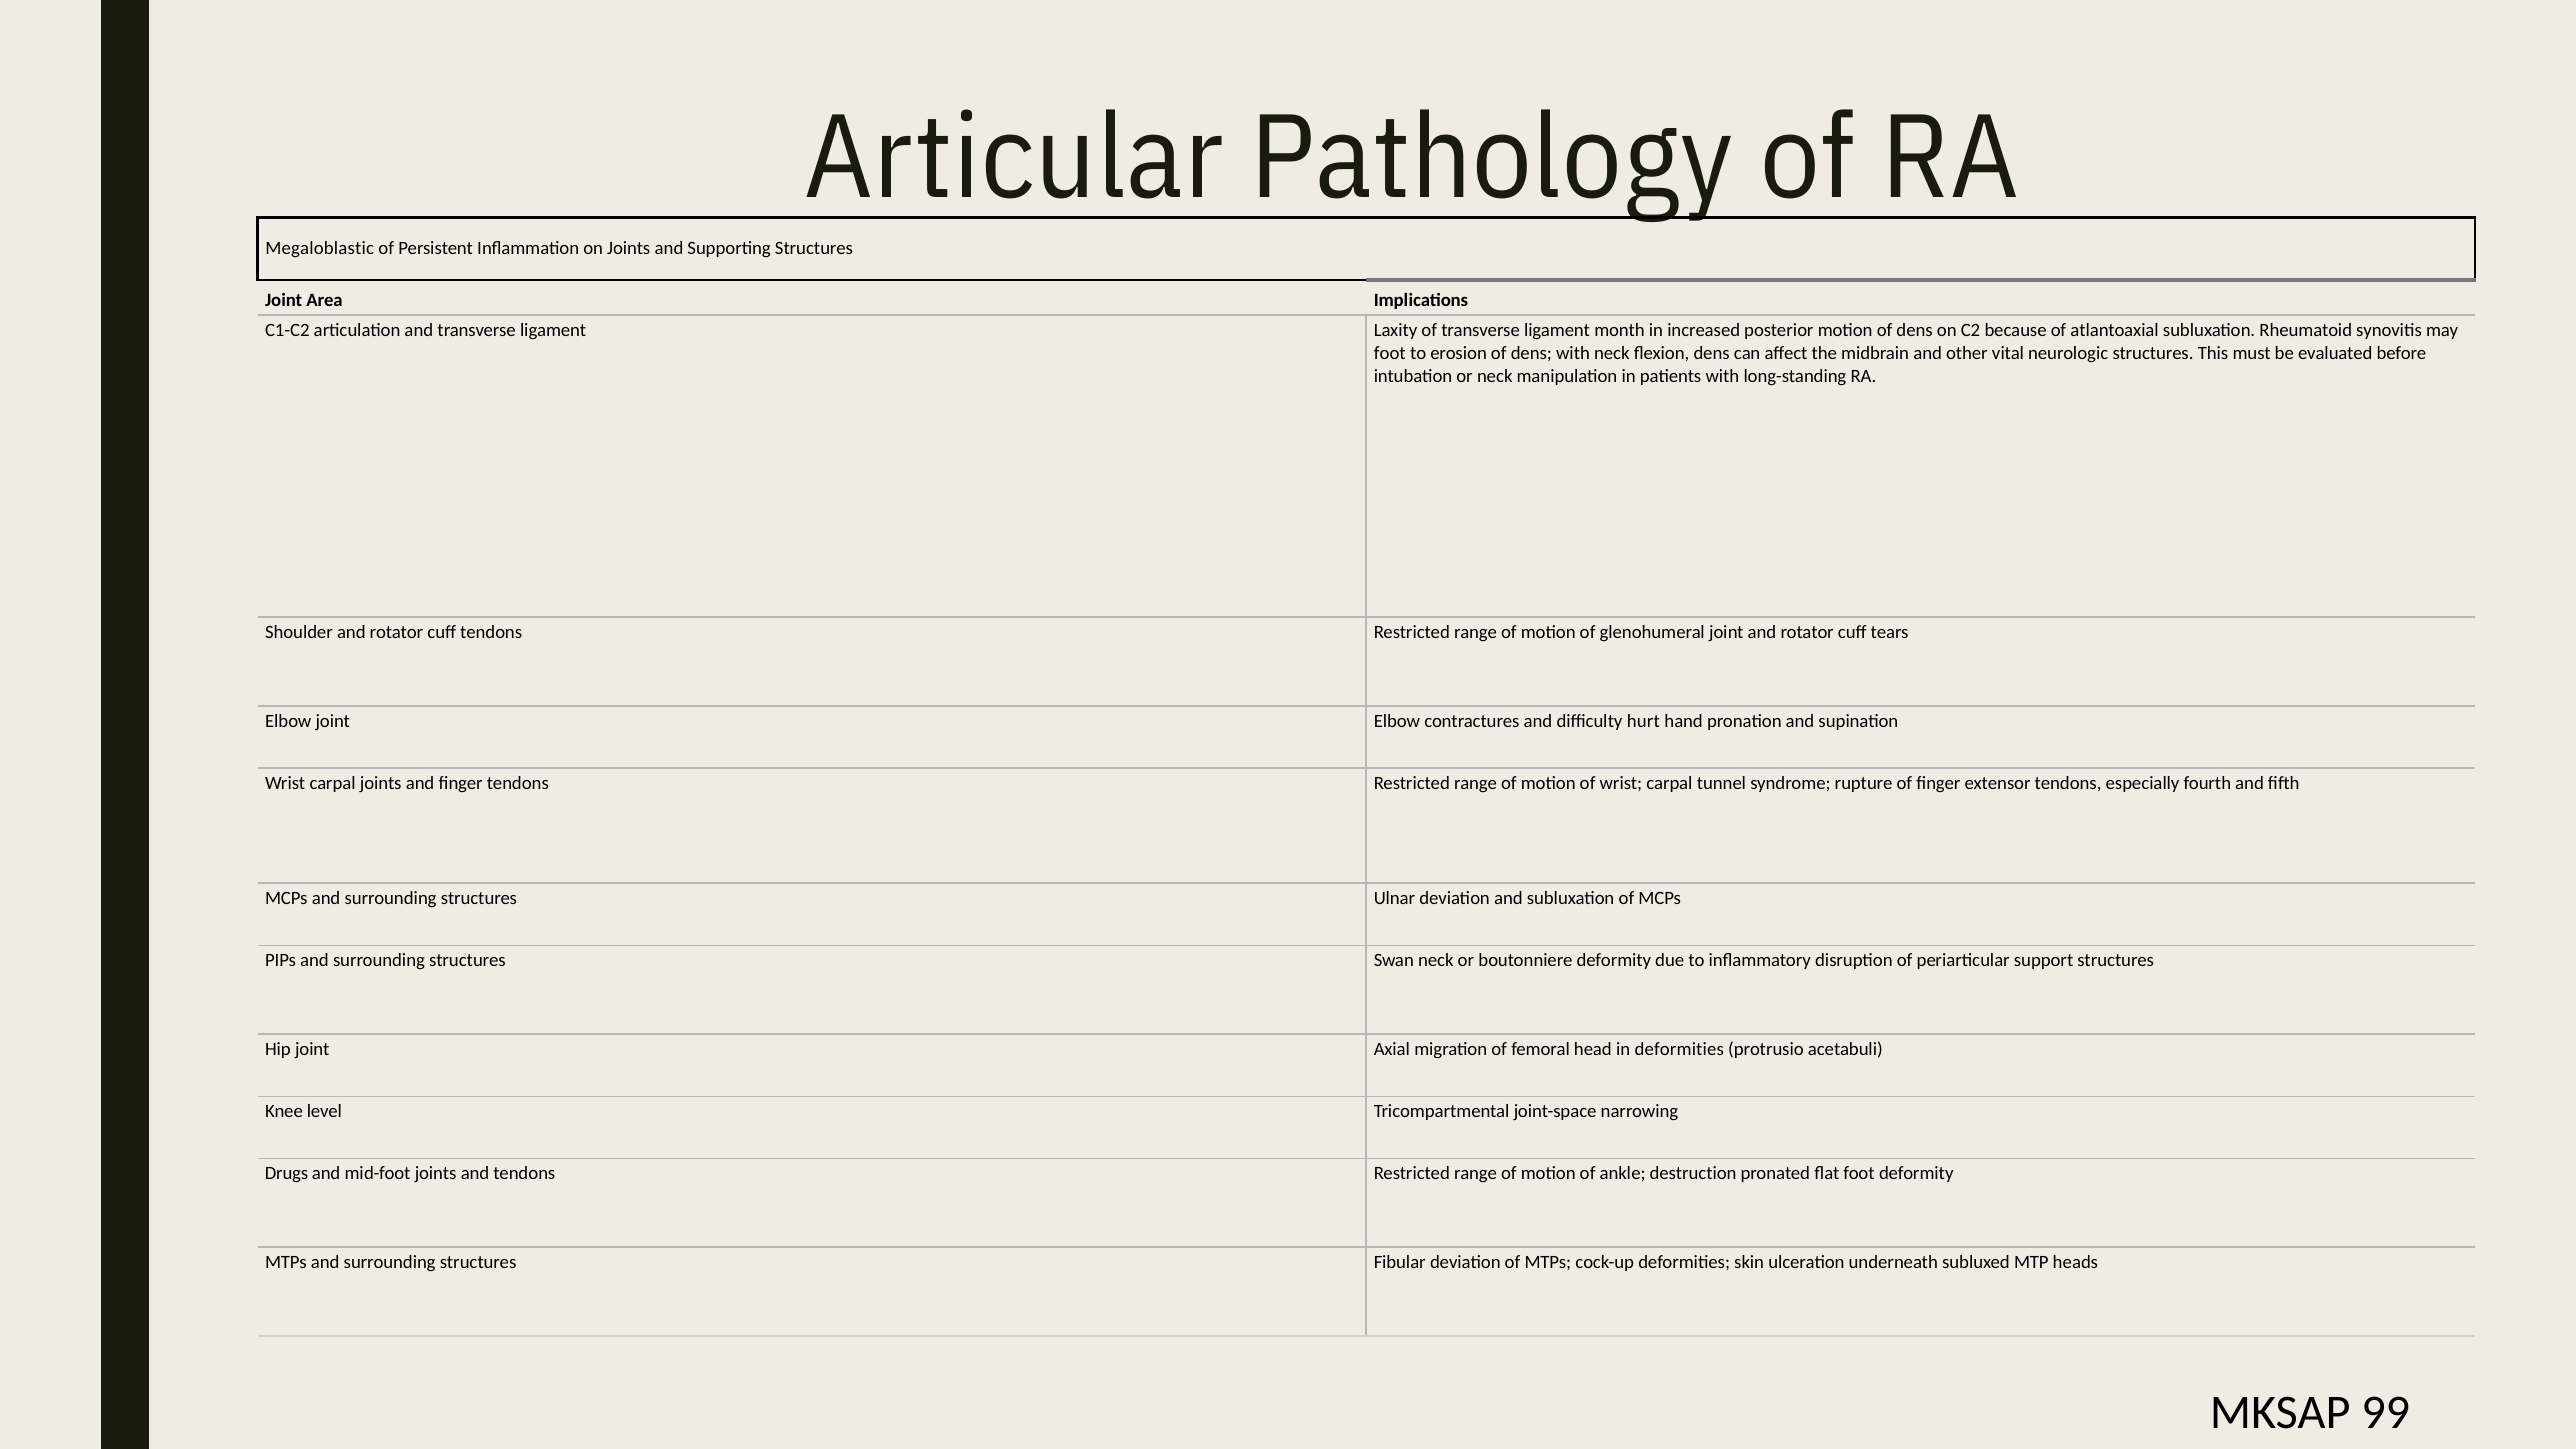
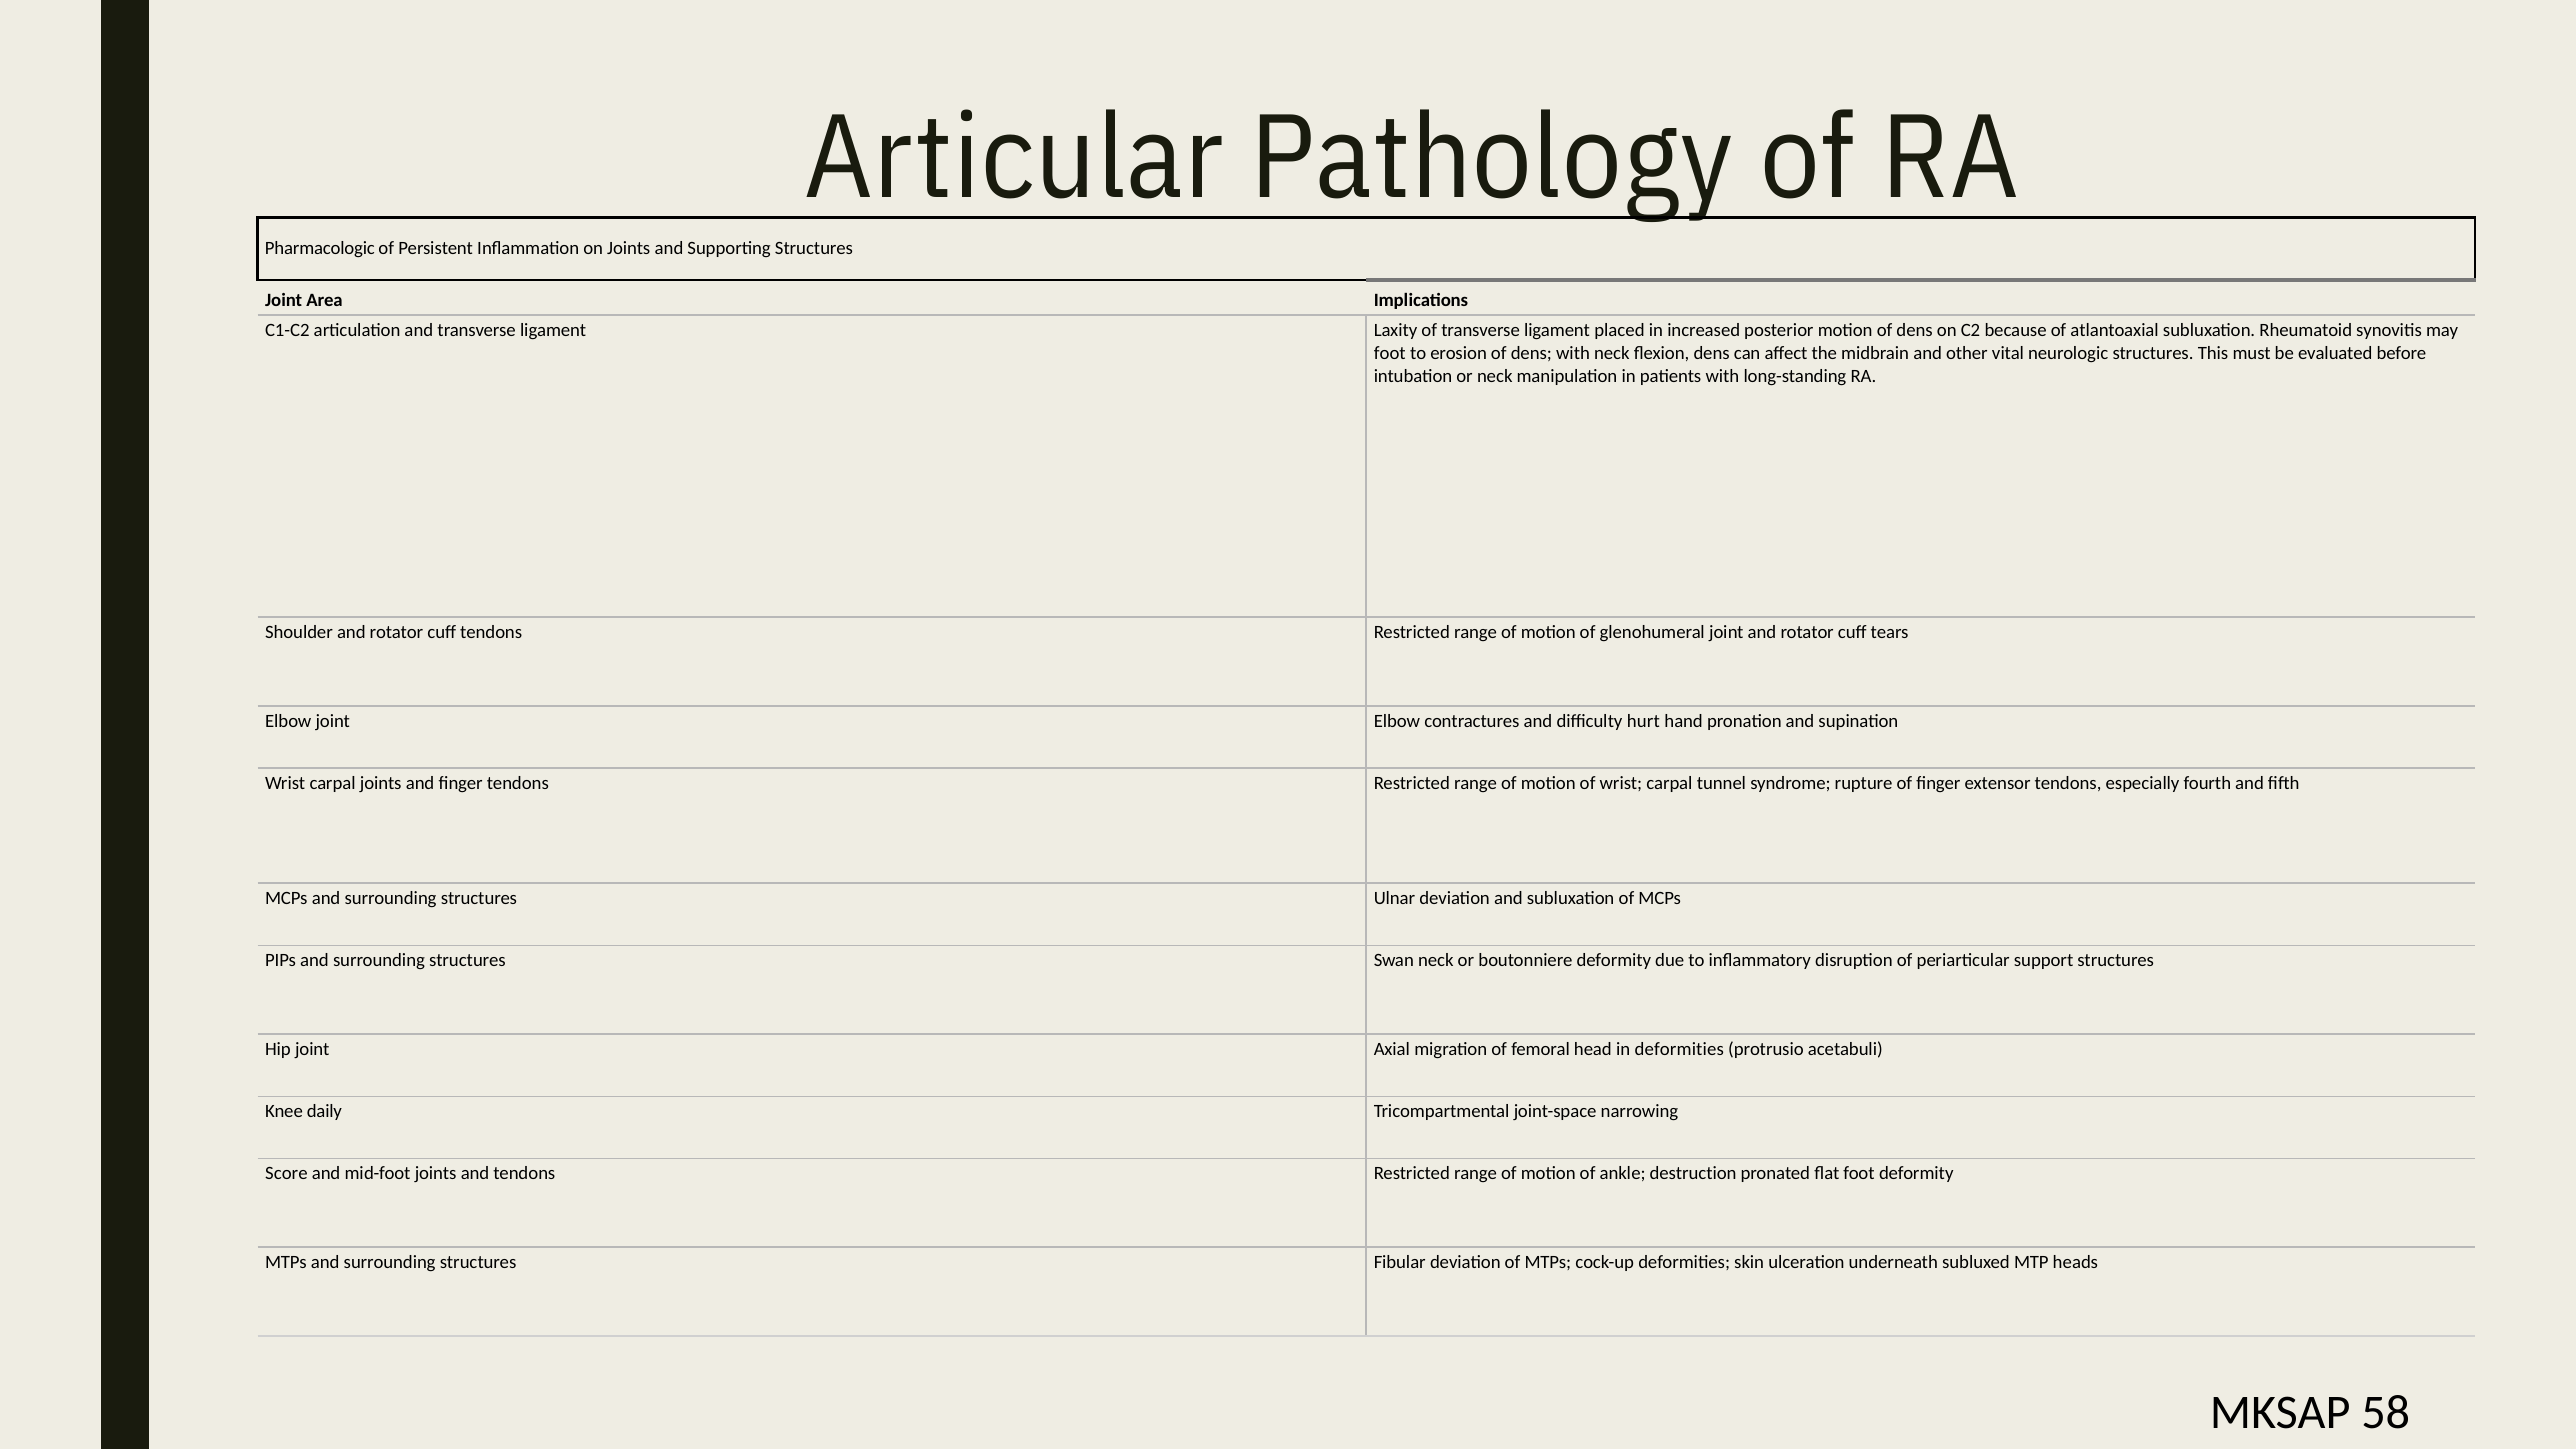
Megaloblastic: Megaloblastic -> Pharmacologic (320, 249)
month: month -> placed (1619, 330)
level: level -> daily (324, 1112)
Drugs: Drugs -> Score (286, 1174)
99: 99 -> 58 (2386, 1413)
